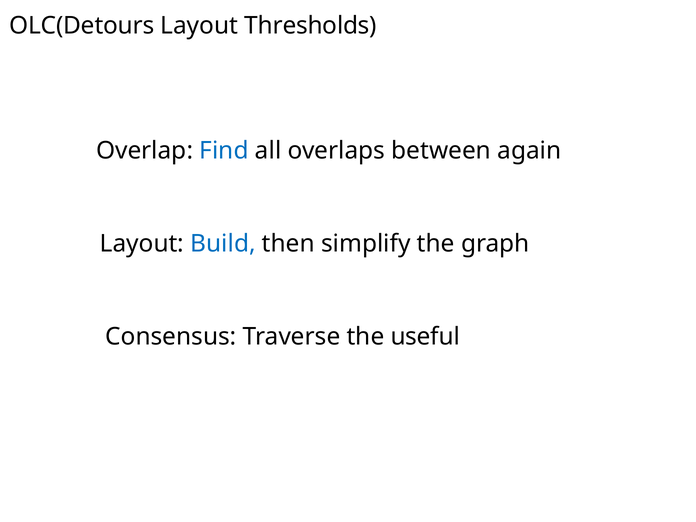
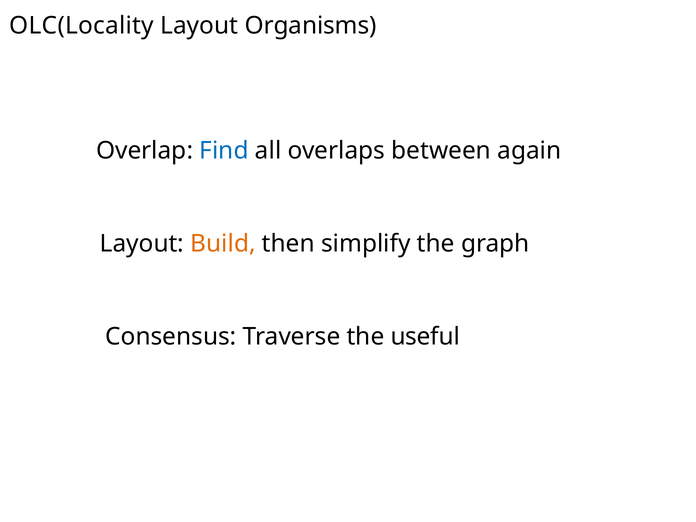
OLC(Detours: OLC(Detours -> OLC(Locality (82, 26)
Thresholds: Thresholds -> Organisms (311, 26)
Build colour: blue -> orange (223, 244)
